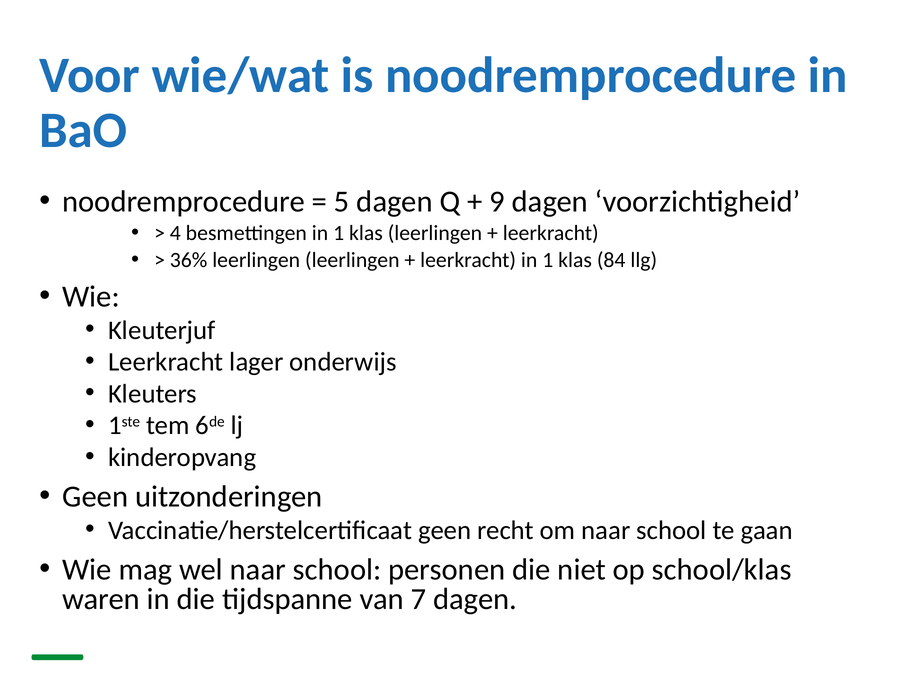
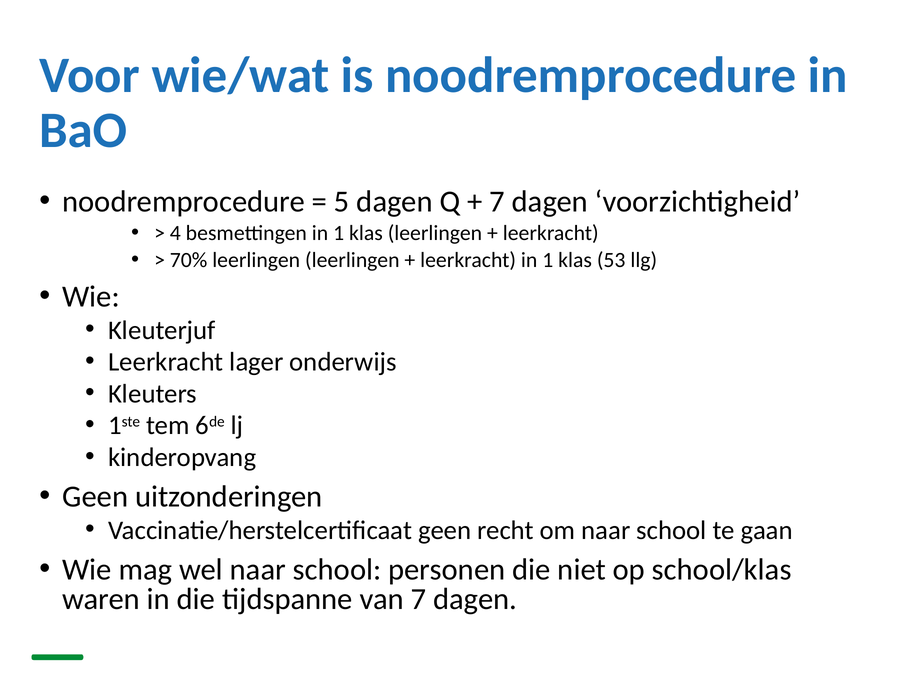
9: 9 -> 7 (497, 202)
36%: 36% -> 70% (189, 260)
84: 84 -> 53 (611, 260)
